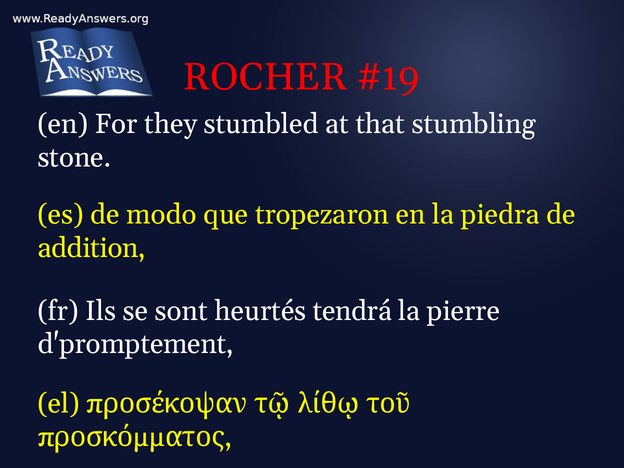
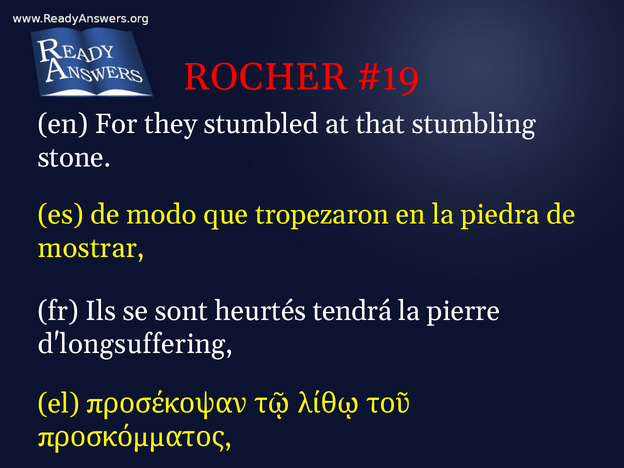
addition: addition -> mostrar (91, 248)
d'promptement: d'promptement -> d'longsuffering (135, 344)
